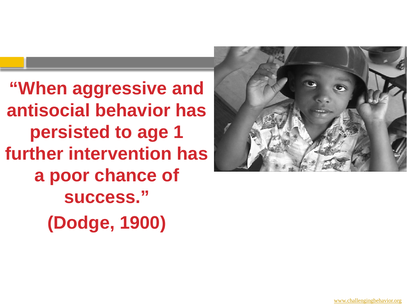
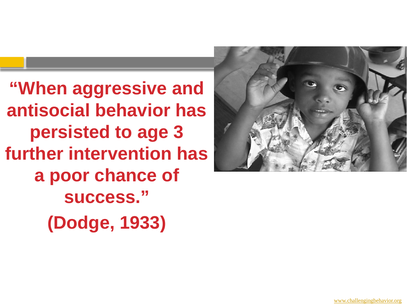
1: 1 -> 3 (179, 132)
1900: 1900 -> 1933 (143, 223)
